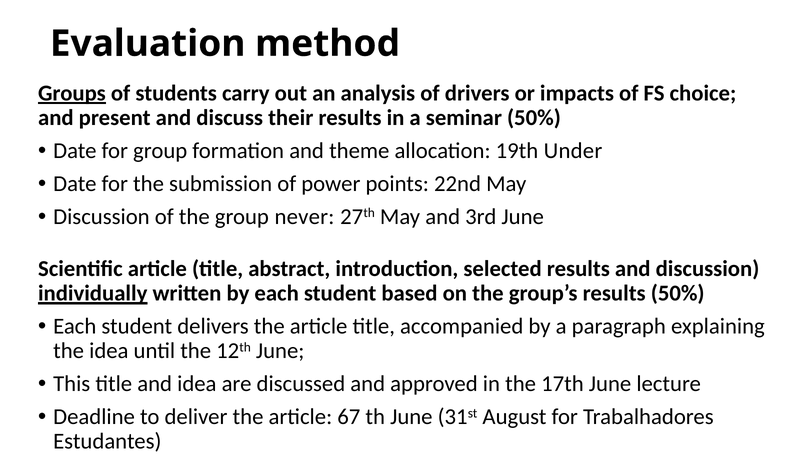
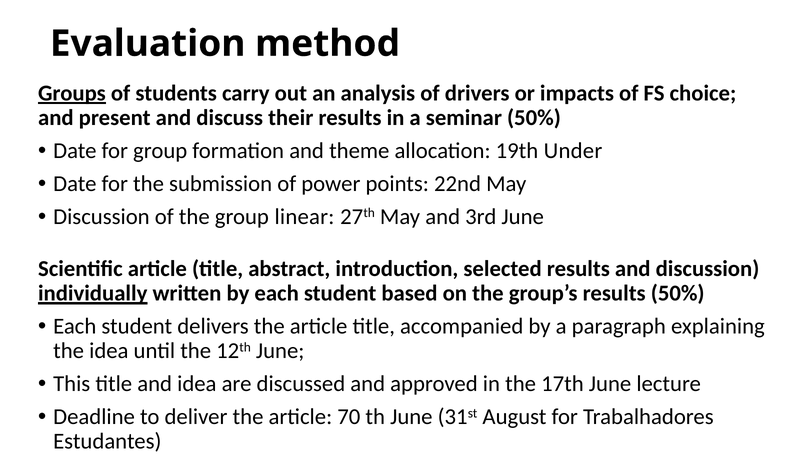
never: never -> linear (304, 217)
67: 67 -> 70 (349, 417)
